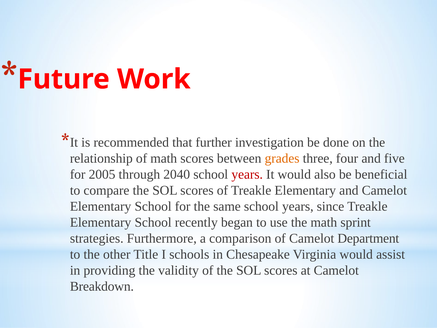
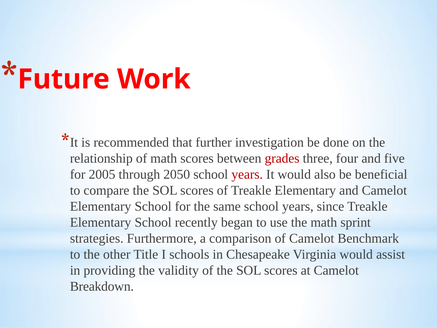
grades colour: orange -> red (282, 158)
2040: 2040 -> 2050 (177, 174)
Department: Department -> Benchmark (368, 238)
